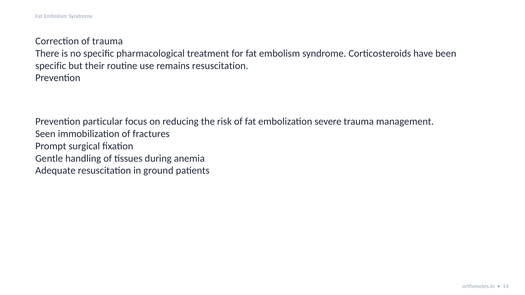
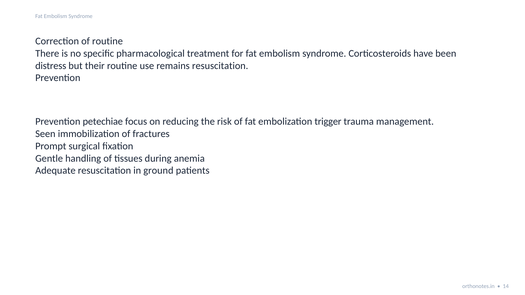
of trauma: trauma -> routine (108, 41)
specific: specific -> distress (51, 66)
particular: particular -> petechiae (103, 122)
severe: severe -> trigger (328, 122)
